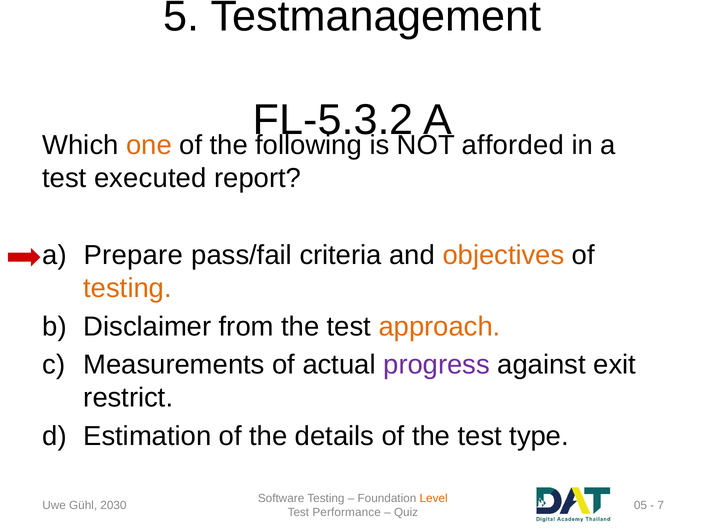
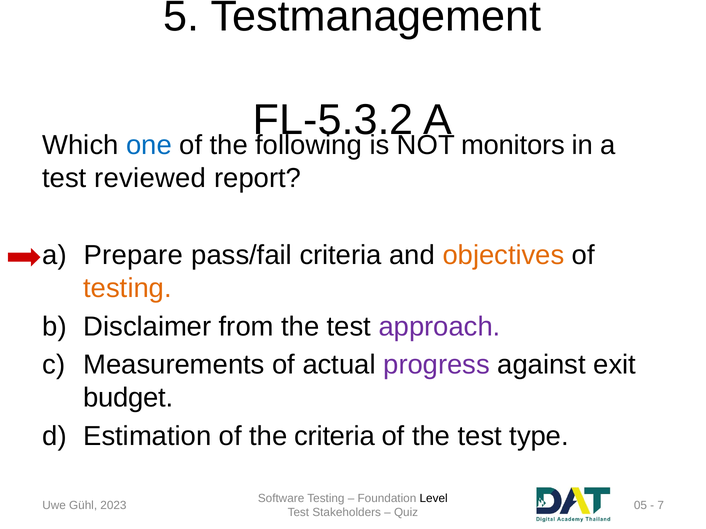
one colour: orange -> blue (149, 145)
afforded: afforded -> monitors (513, 145)
executed: executed -> reviewed (150, 178)
approach colour: orange -> purple (440, 327)
restrict: restrict -> budget (128, 398)
the details: details -> criteria (335, 437)
Level colour: orange -> black (434, 499)
2030: 2030 -> 2023 (113, 506)
Performance: Performance -> Stakeholders (347, 513)
